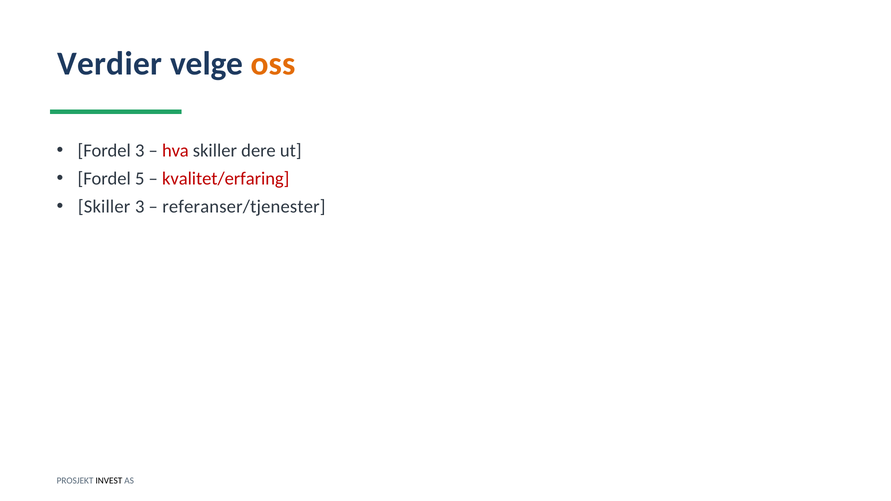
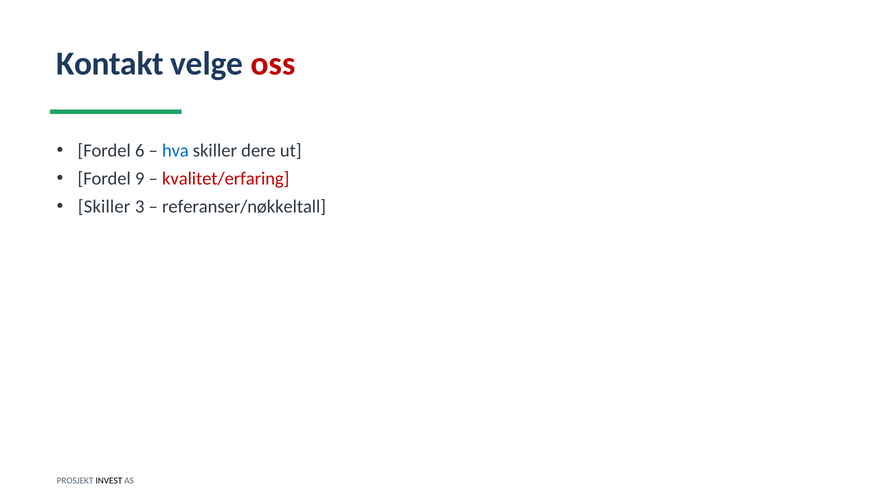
Verdier: Verdier -> Kontakt (110, 64)
oss colour: orange -> red (273, 64)
Fordel 3: 3 -> 6 (140, 151)
hva colour: red -> blue (175, 151)
5: 5 -> 9 (140, 179)
referanser/tjenester: referanser/tjenester -> referanser/nøkkeltall (244, 207)
